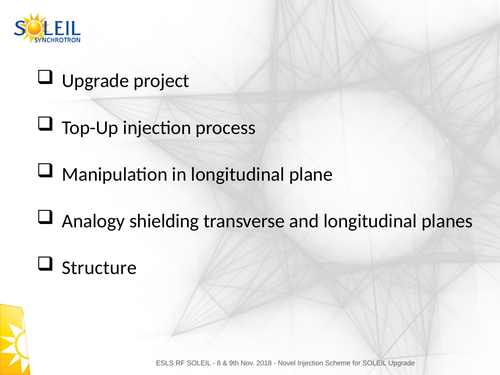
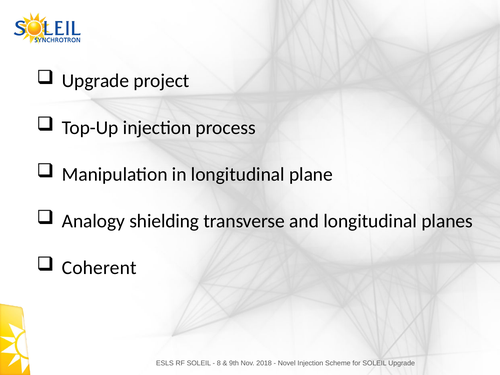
Structure: Structure -> Coherent (99, 268)
